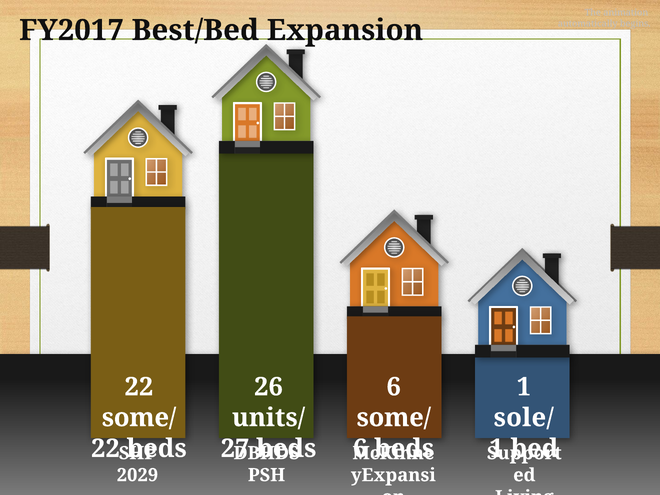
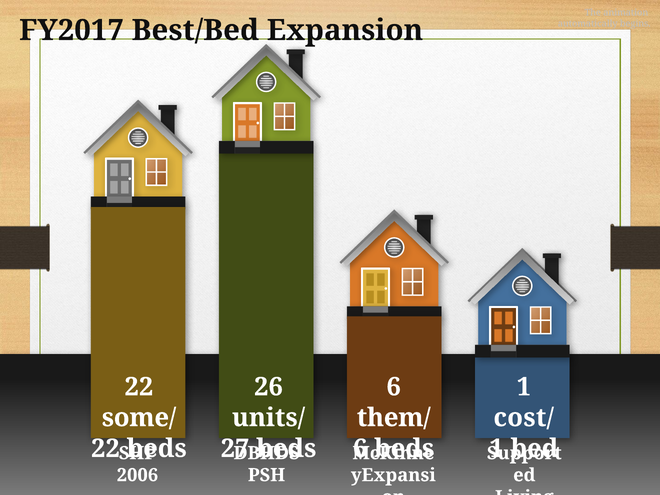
some/: some/ -> them/ (394, 418)
sole/: sole/ -> cost/ (524, 418)
2029: 2029 -> 2006 (137, 475)
